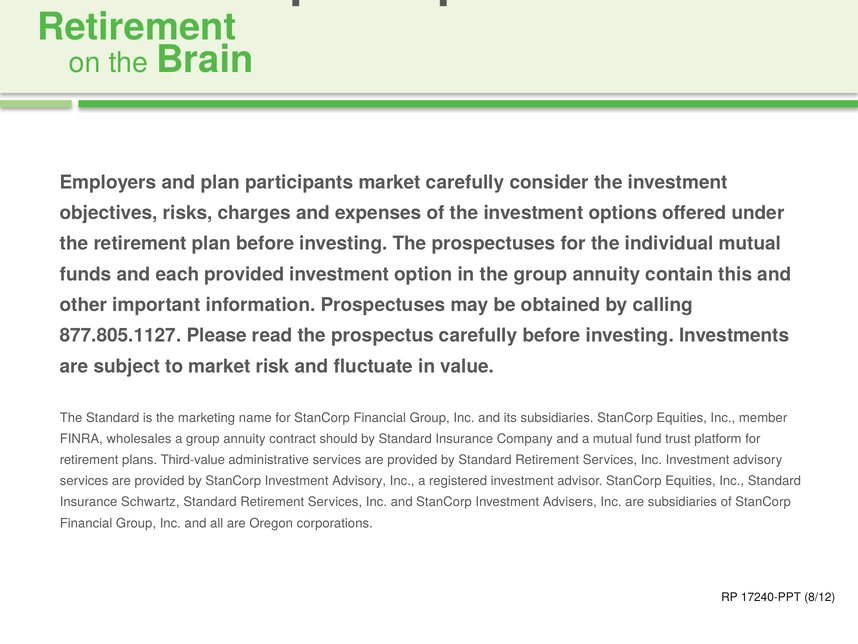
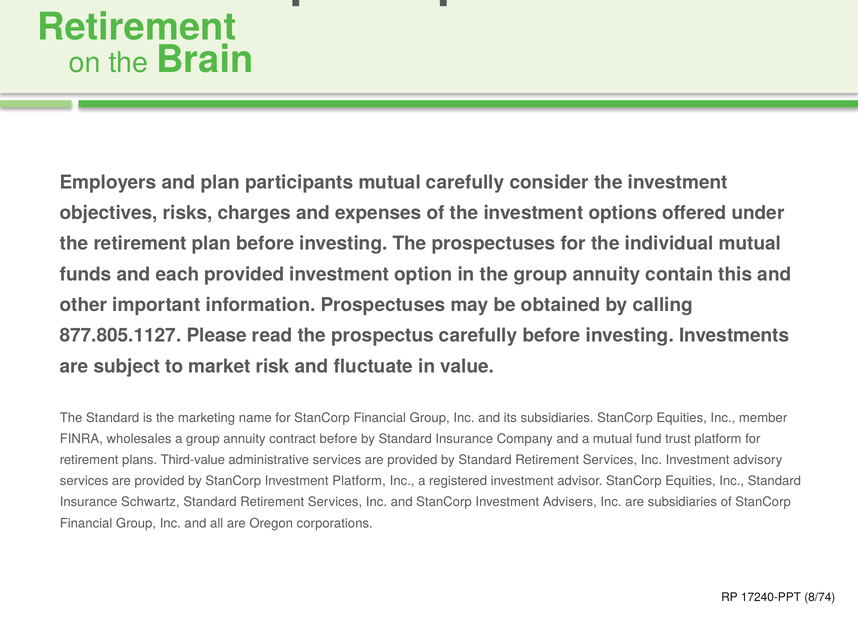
participants market: market -> mutual (390, 182)
contract should: should -> before (338, 438)
StanCorp Investment Advisory: Advisory -> Platform (359, 481)
8/12: 8/12 -> 8/74 (820, 597)
